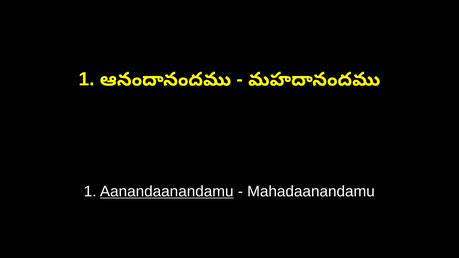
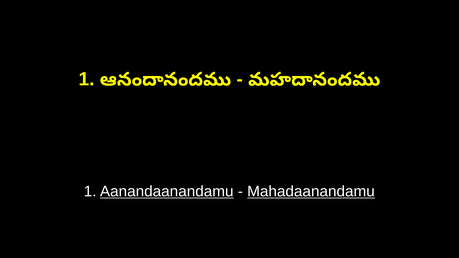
Mahadaanandamu underline: none -> present (311, 192)
